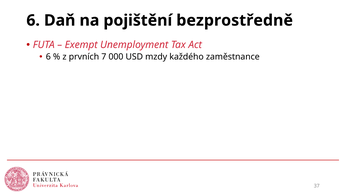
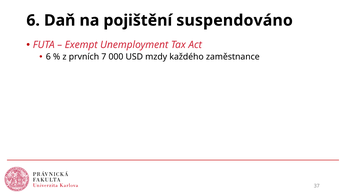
bezprostředně: bezprostředně -> suspendováno (235, 20)
